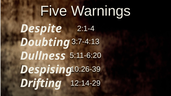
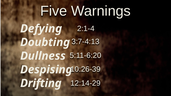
Despite: Despite -> Defying (41, 29)
